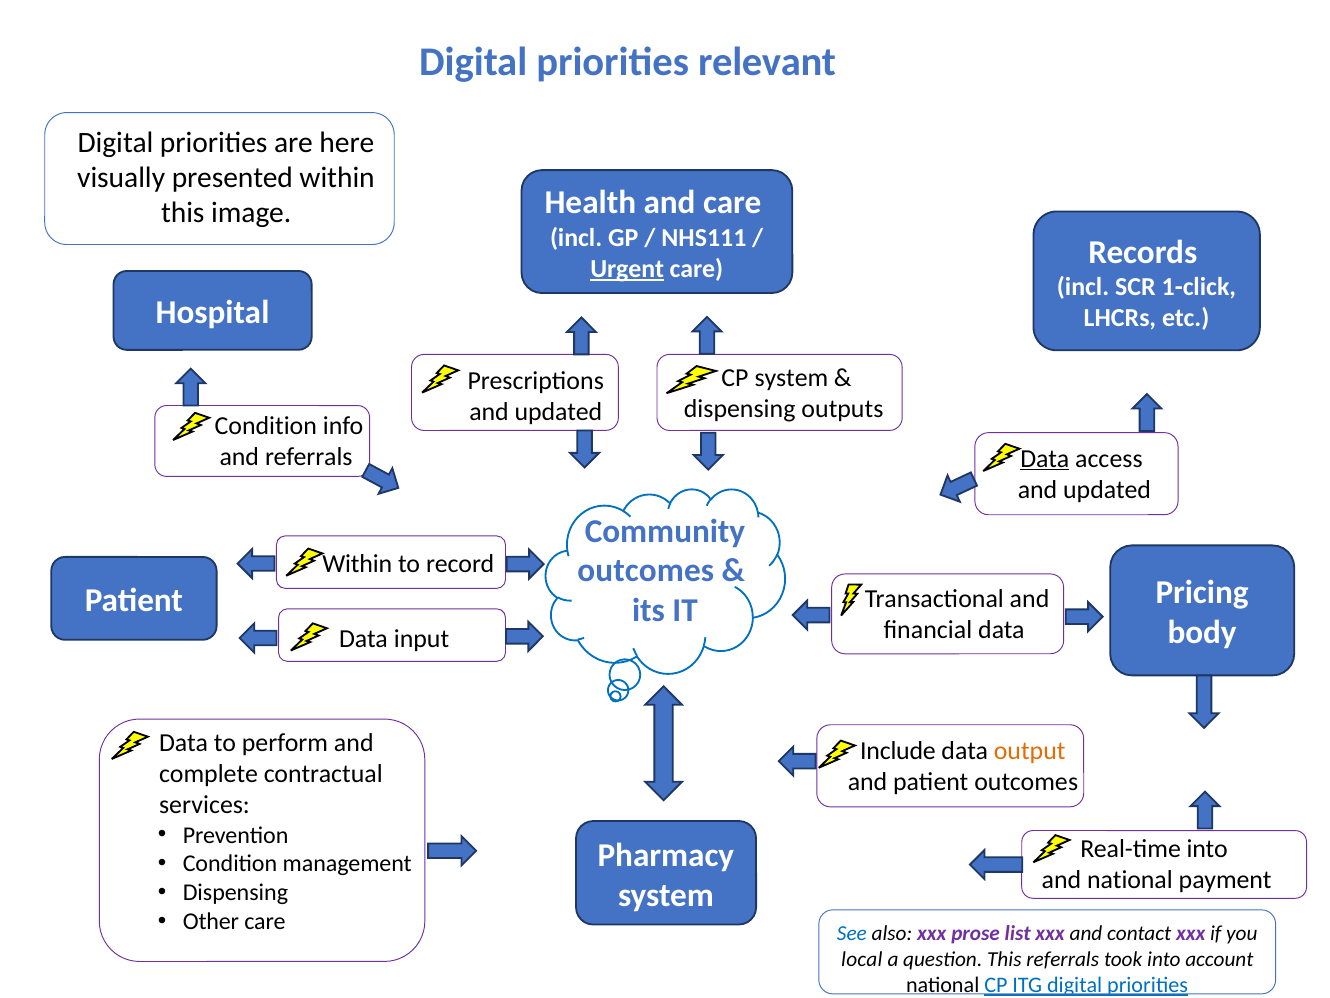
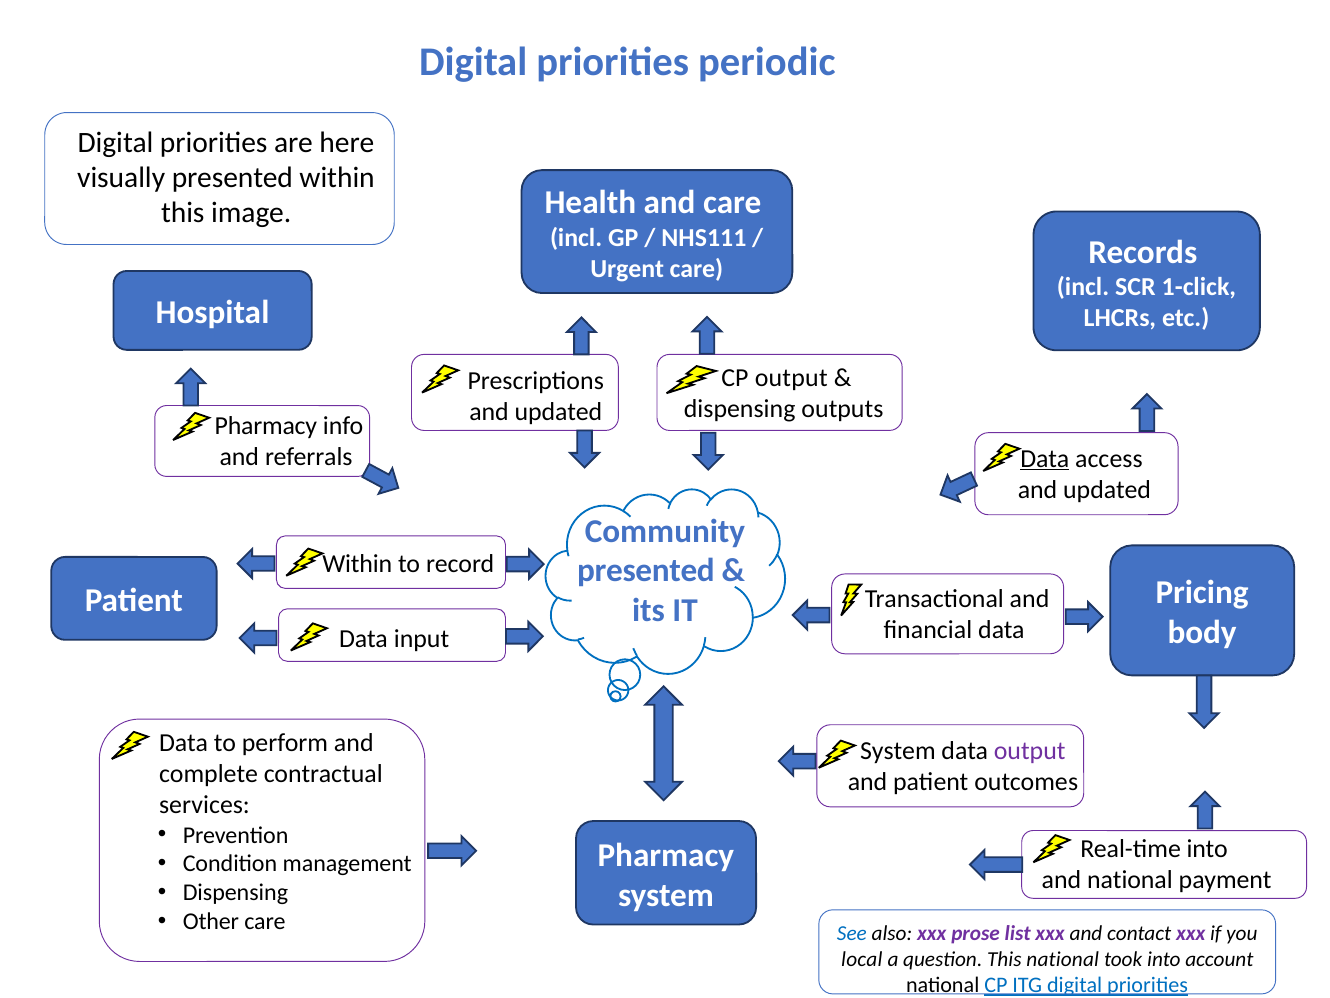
relevant: relevant -> periodic (767, 62)
Urgent underline: present -> none (627, 269)
CP system: system -> output (791, 378)
Condition: Condition -> Pharmacy (266, 425)
outcomes: outcomes -> presented (646, 571)
Include: Include -> System (898, 751)
output colour: orange -> purple (1030, 751)
This referrals: referrals -> national (1063, 959)
